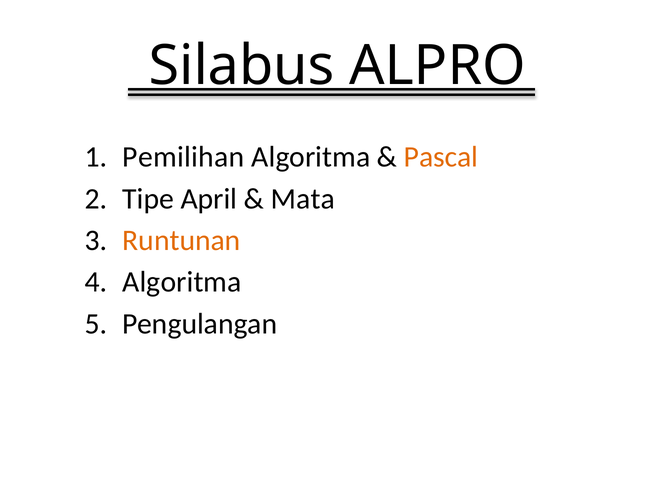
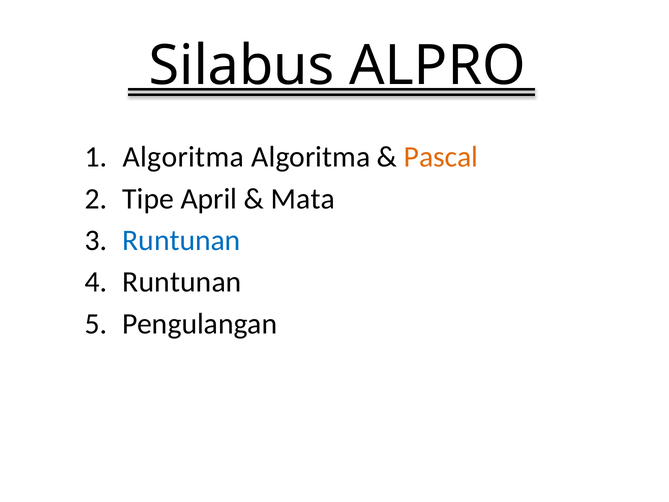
Pemilihan: Pemilihan -> Algoritma (183, 157)
Runtunan colour: orange -> blue (181, 240)
Algoritma: Algoritma -> Runtunan (182, 282)
